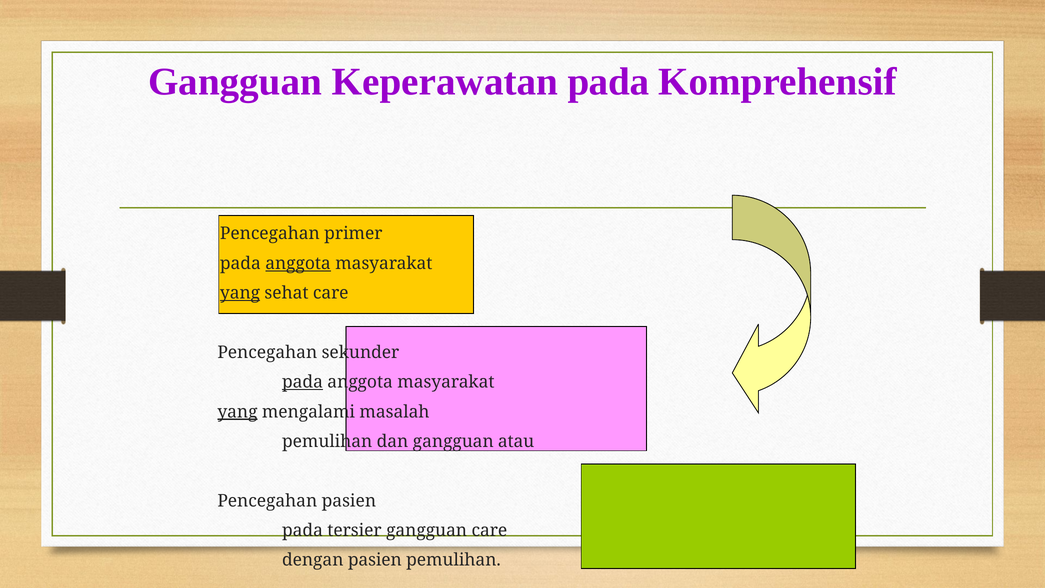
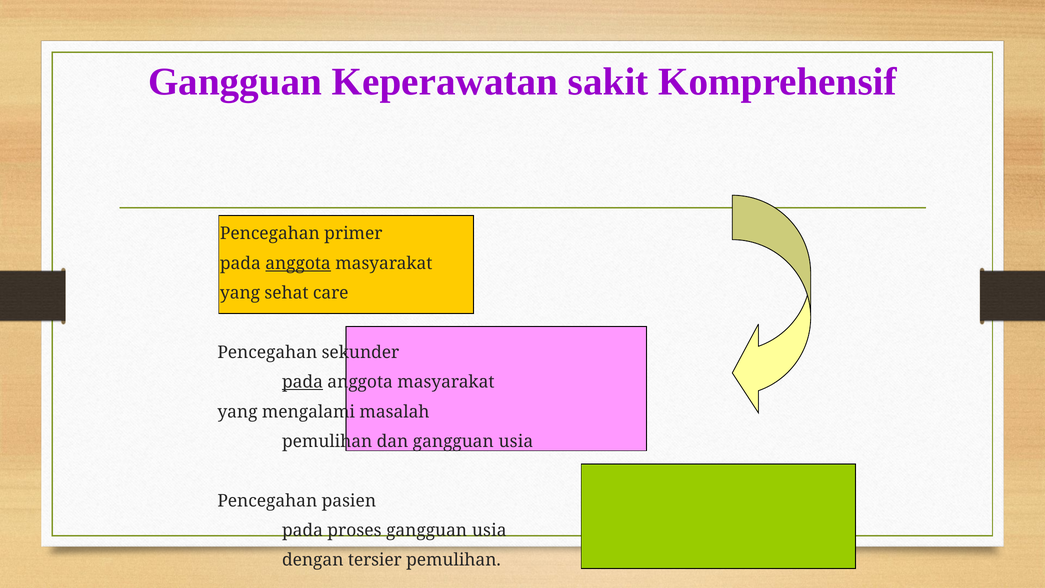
Keperawatan pada: pada -> sakit (608, 82)
yang underline: present -> none (240, 293)
yang underline: present -> none (237, 412)
dan gangguan atau: atau -> usia (516, 441)
tersier: tersier -> proses (354, 530)
care: care -> usia (489, 530)
dengan pasien: pasien -> tersier (375, 560)
